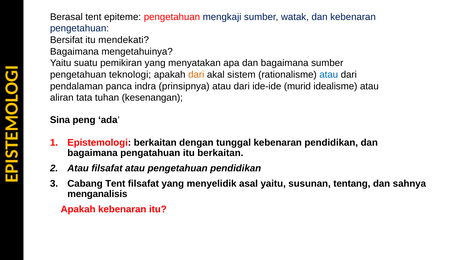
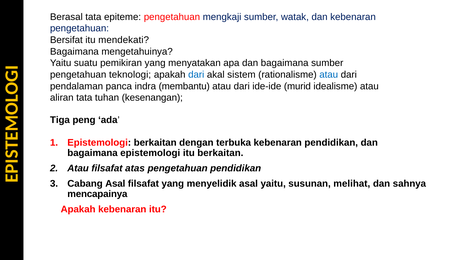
Berasal tent: tent -> tata (93, 17)
dari colour: orange -> blue (196, 75)
prinsipnya: prinsipnya -> membantu (184, 86)
Sina: Sina -> Tiga (60, 120)
tunggal: tunggal -> terbuka (234, 143)
bagaimana pengatahuan: pengatahuan -> epistemologi (150, 153)
filsafat atau: atau -> atas (135, 168)
Cabang Tent: Tent -> Asal (115, 183)
tentang: tentang -> melihat (352, 183)
menganalisis: menganalisis -> mencapainya (97, 194)
